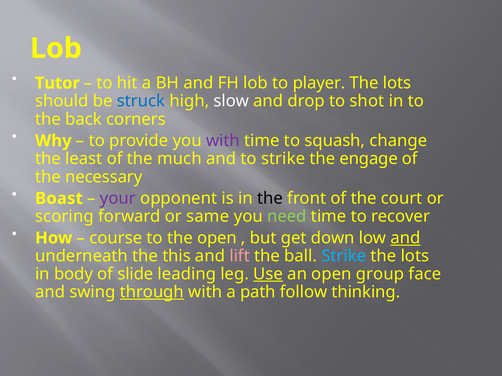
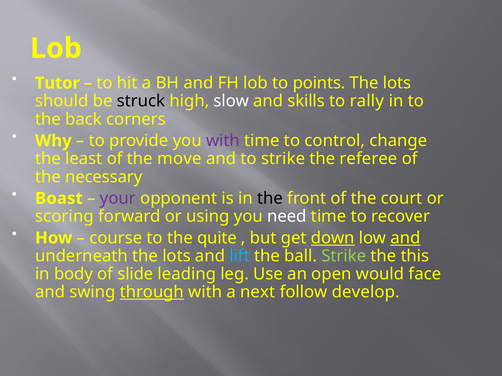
player: player -> points (319, 83)
struck colour: blue -> black (141, 101)
drop: drop -> skills (306, 101)
shot: shot -> rally (367, 101)
squash: squash -> control (335, 141)
much: much -> move (179, 159)
engage: engage -> referee (368, 159)
same: same -> using (208, 217)
need colour: light green -> white (287, 217)
the open: open -> quite (217, 238)
down underline: none -> present (333, 238)
underneath the this: this -> lots (177, 256)
lift colour: pink -> light blue (240, 256)
Strike colour: light blue -> light green (344, 256)
lots: lots -> this (415, 256)
Use underline: present -> none (268, 274)
group: group -> would (380, 274)
path: path -> next (258, 292)
thinking: thinking -> develop (366, 292)
